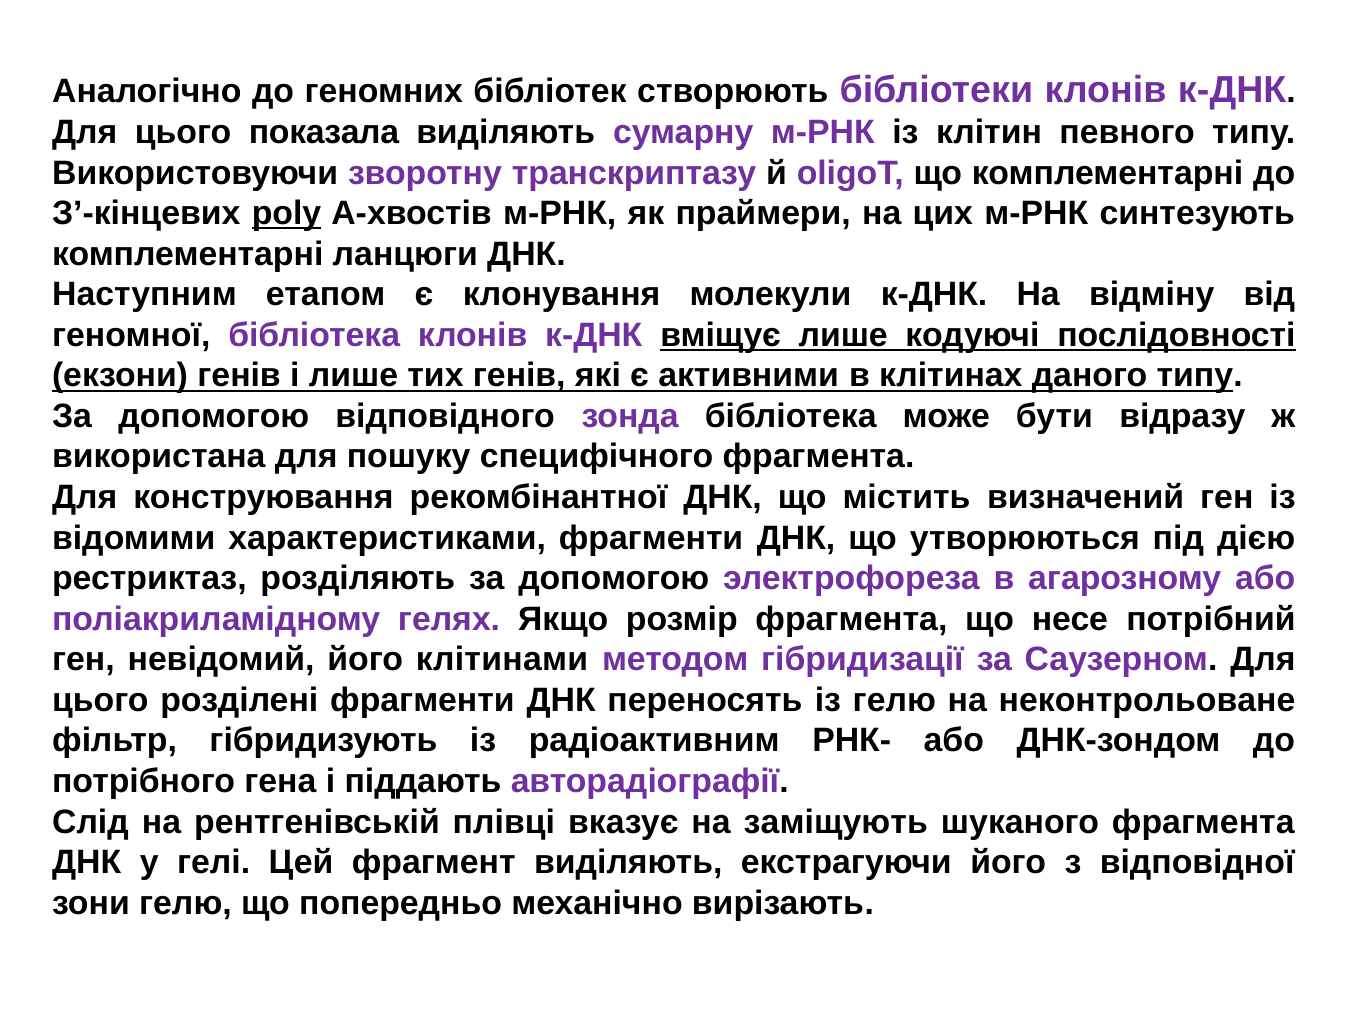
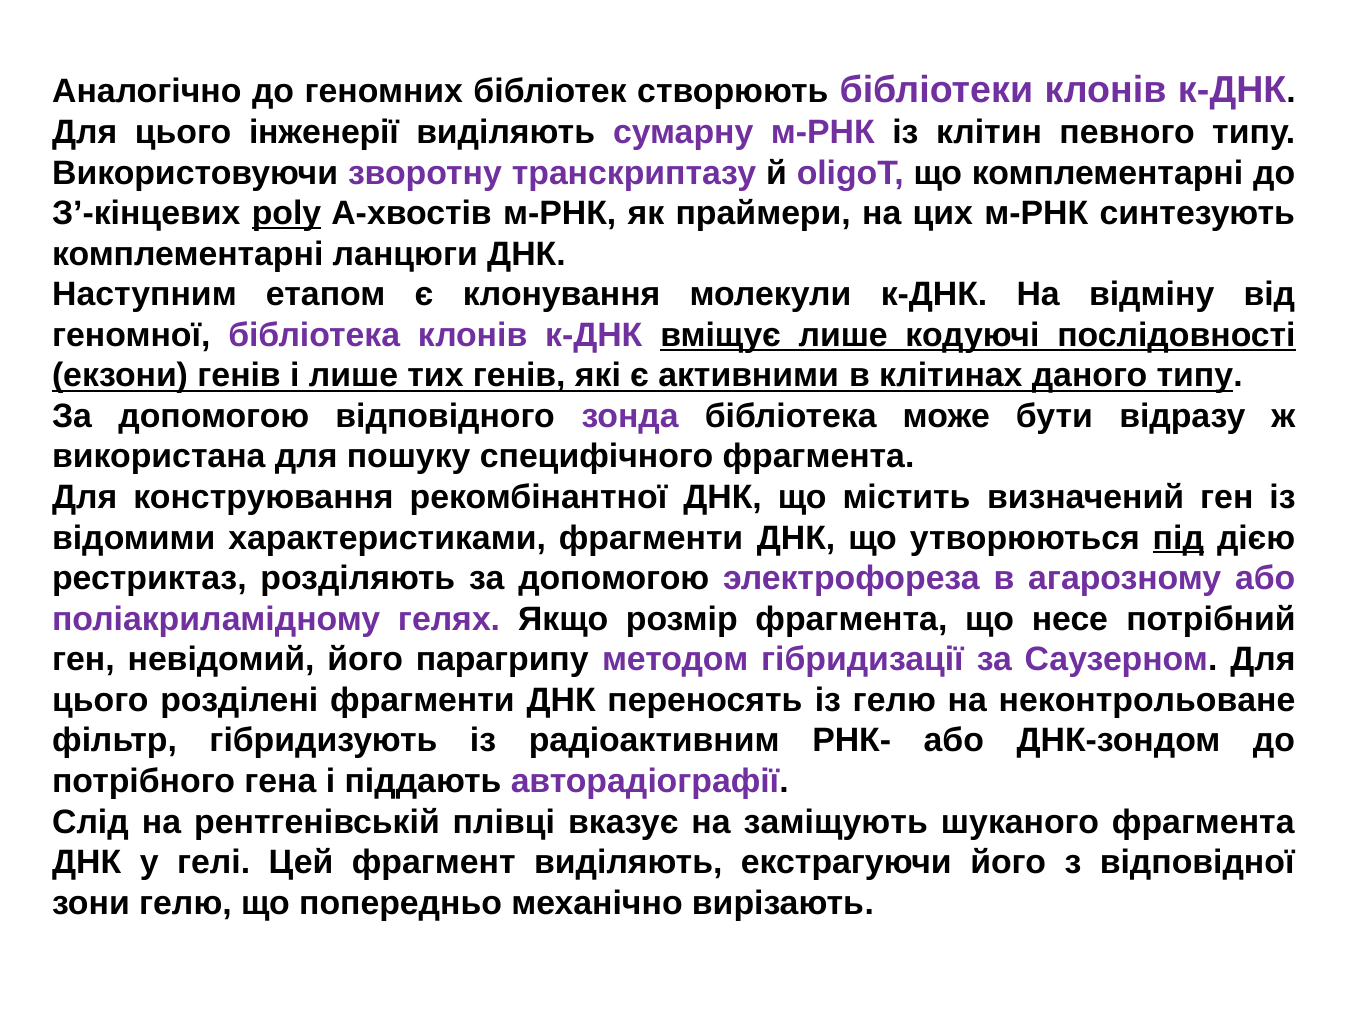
показала: показала -> інженерії (324, 132)
під underline: none -> present (1178, 538)
клітинами: клітинами -> парагрипу (502, 660)
